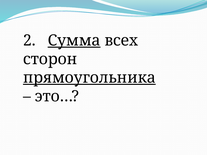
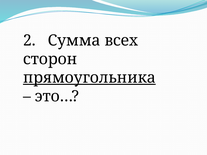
Сумма underline: present -> none (74, 41)
